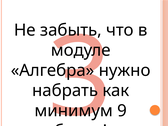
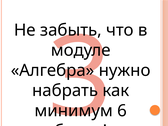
9: 9 -> 6 (122, 111)
